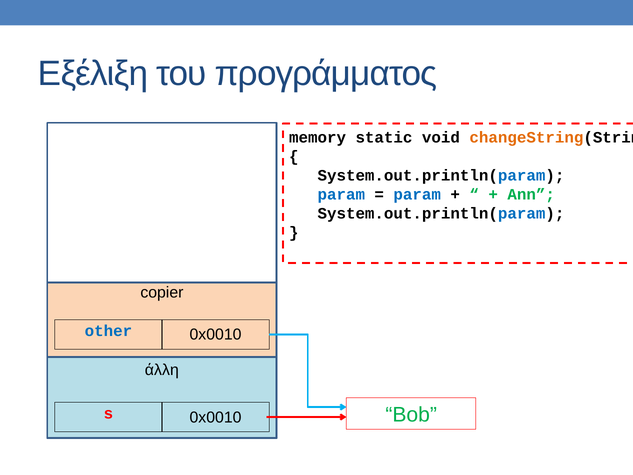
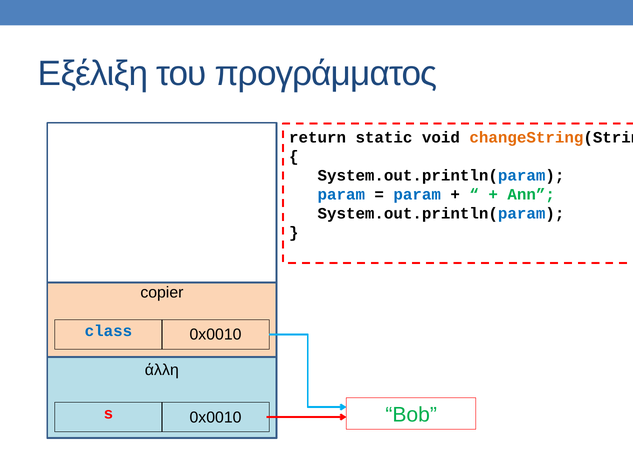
memory: memory -> return (318, 137)
other: other -> class (108, 331)
